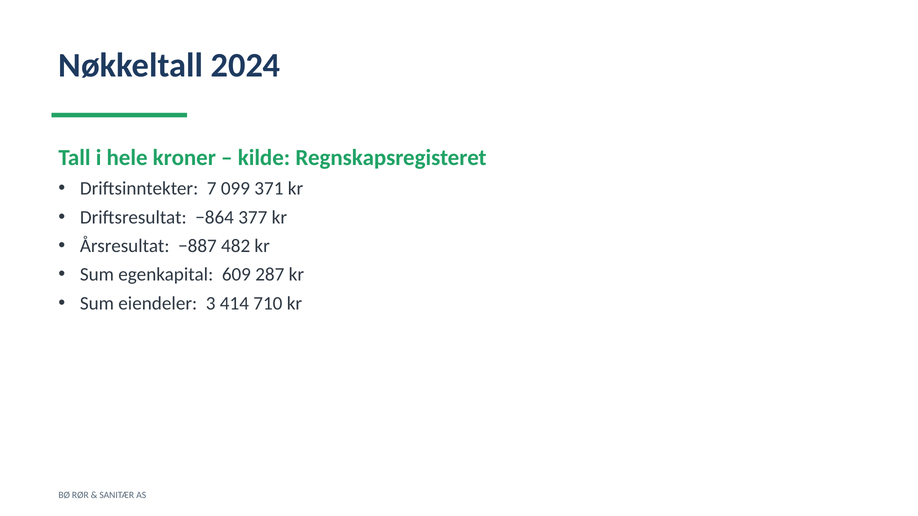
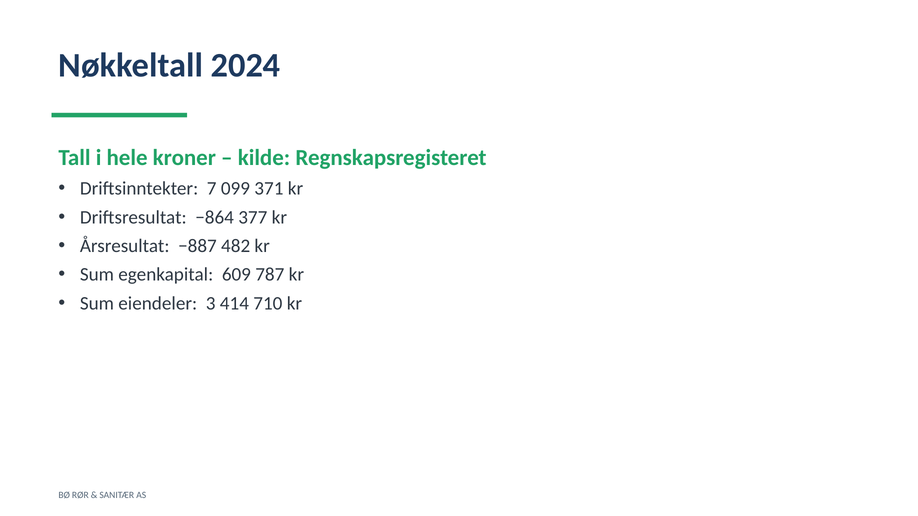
287: 287 -> 787 (270, 275)
